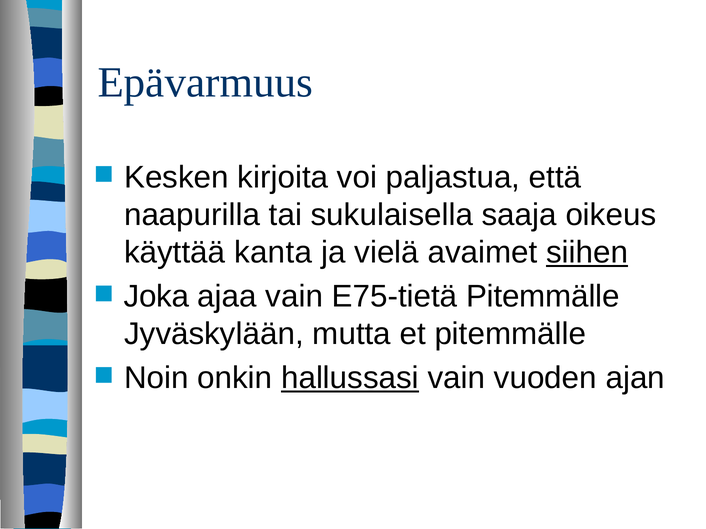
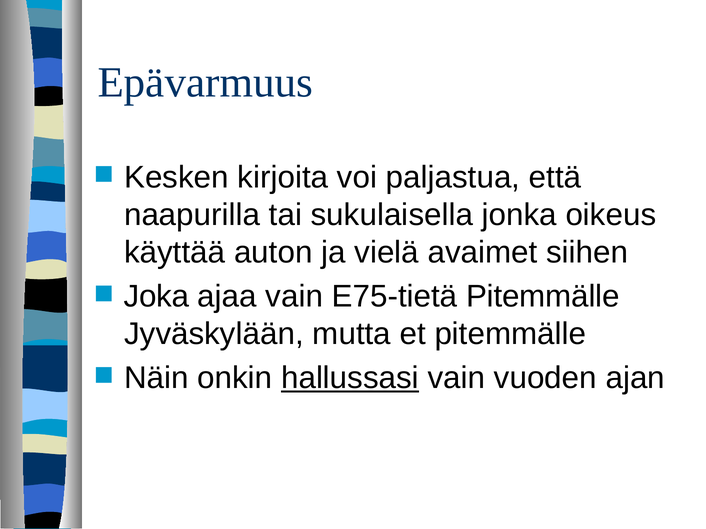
saaja: saaja -> jonka (519, 215)
kanta: kanta -> auton (273, 253)
siihen underline: present -> none (587, 253)
Noin: Noin -> Näin (156, 378)
